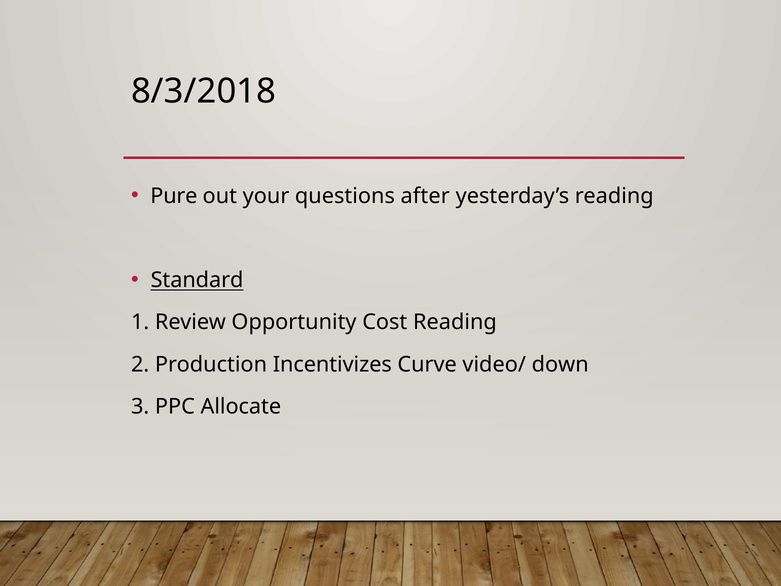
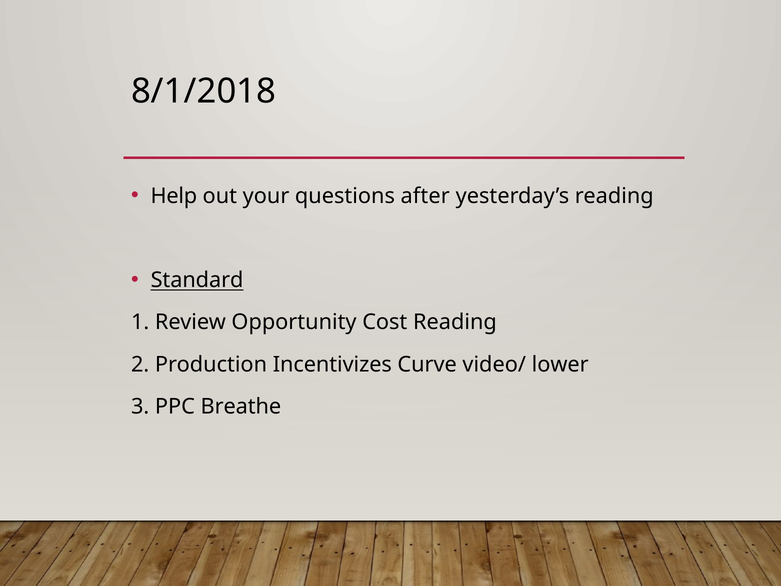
8/3/2018: 8/3/2018 -> 8/1/2018 (204, 91)
Pure: Pure -> Help (174, 196)
down: down -> lower (560, 364)
Allocate: Allocate -> Breathe (241, 406)
